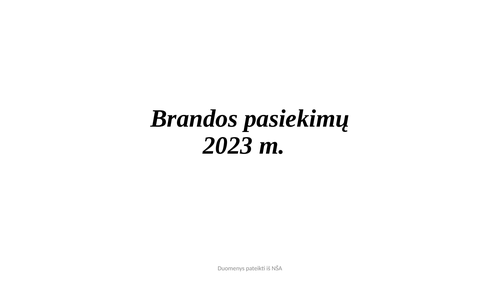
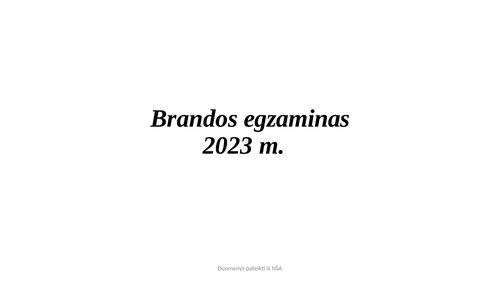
pasiekimų: pasiekimų -> egzaminas (297, 119)
